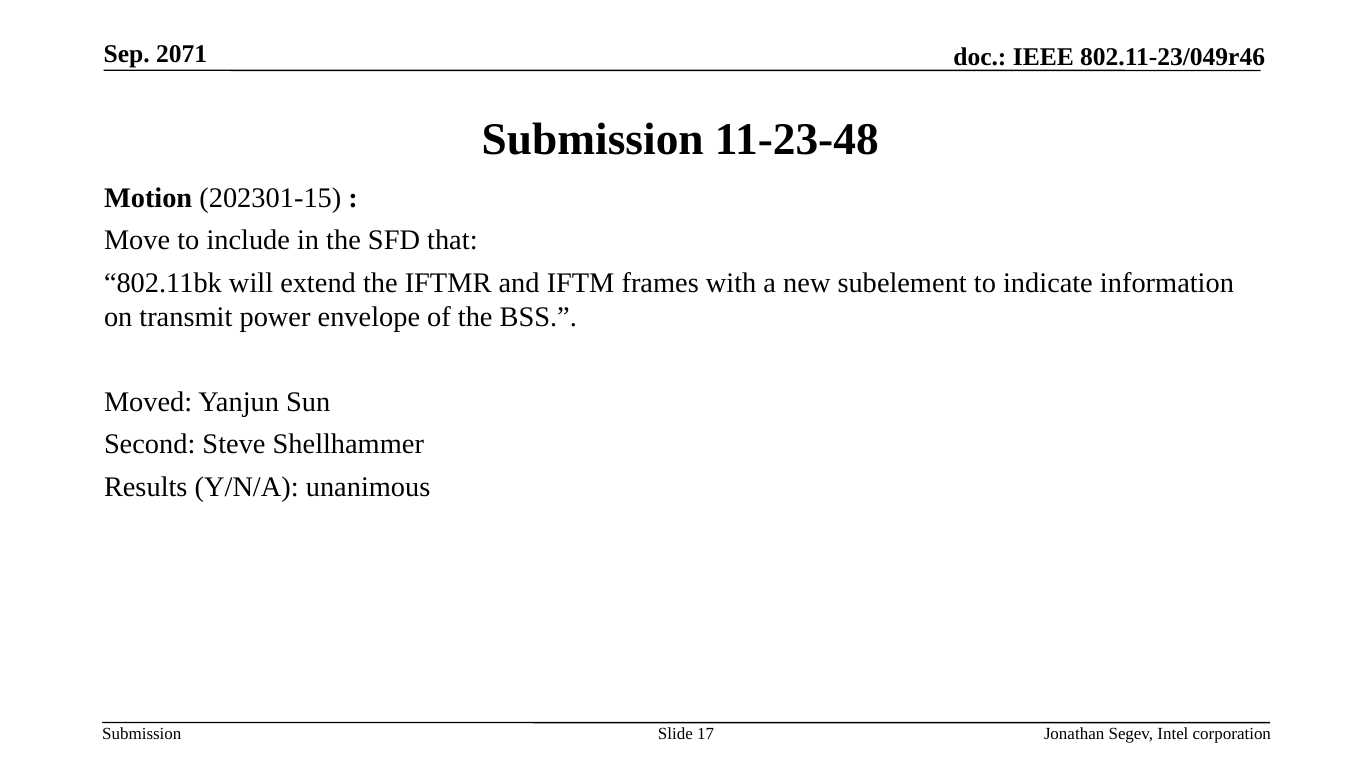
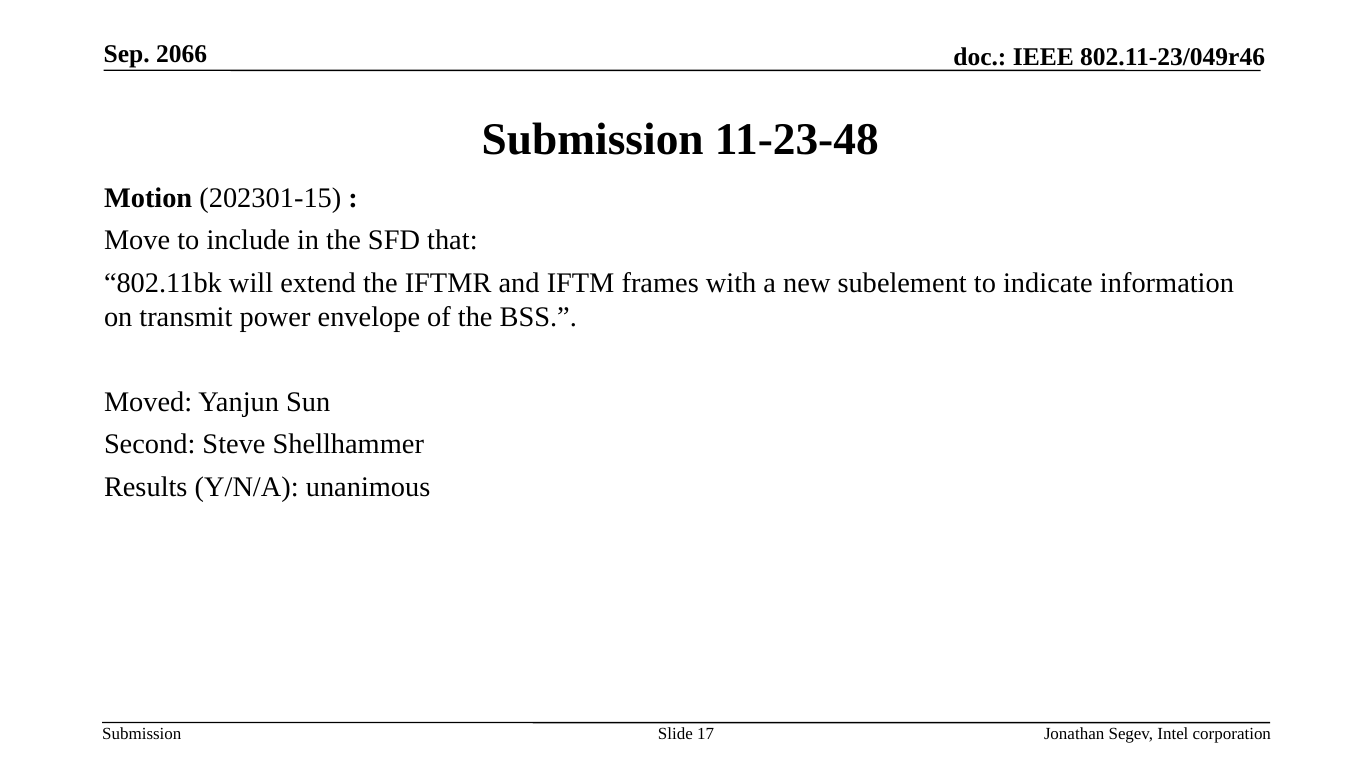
2071: 2071 -> 2066 (182, 54)
